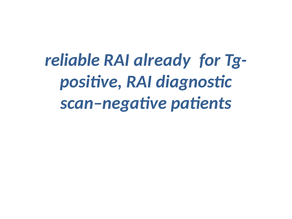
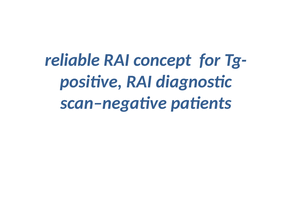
already: already -> concept (162, 60)
